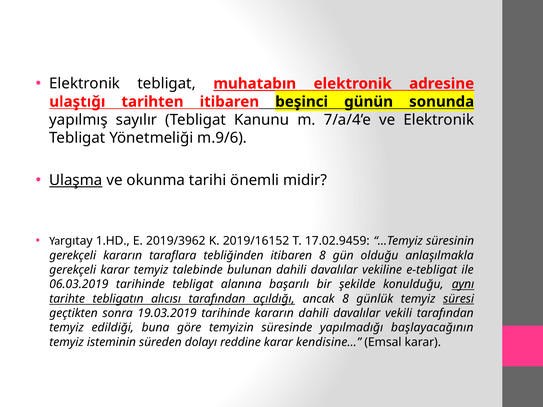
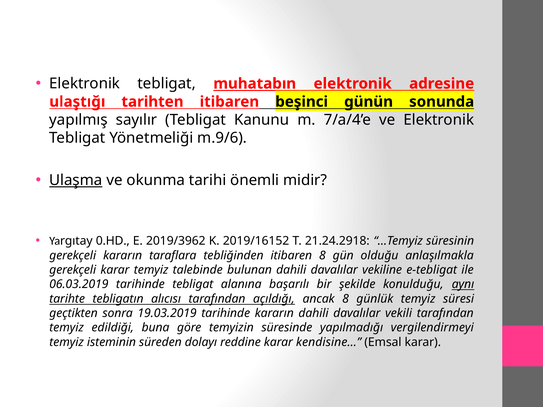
1.HD: 1.HD -> 0.HD (113, 241)
17.02.9459: 17.02.9459 -> 21.24.2918 (337, 241)
süresi underline: present -> none (459, 299)
başlayacağının: başlayacağının -> vergilendirmeyi (432, 328)
